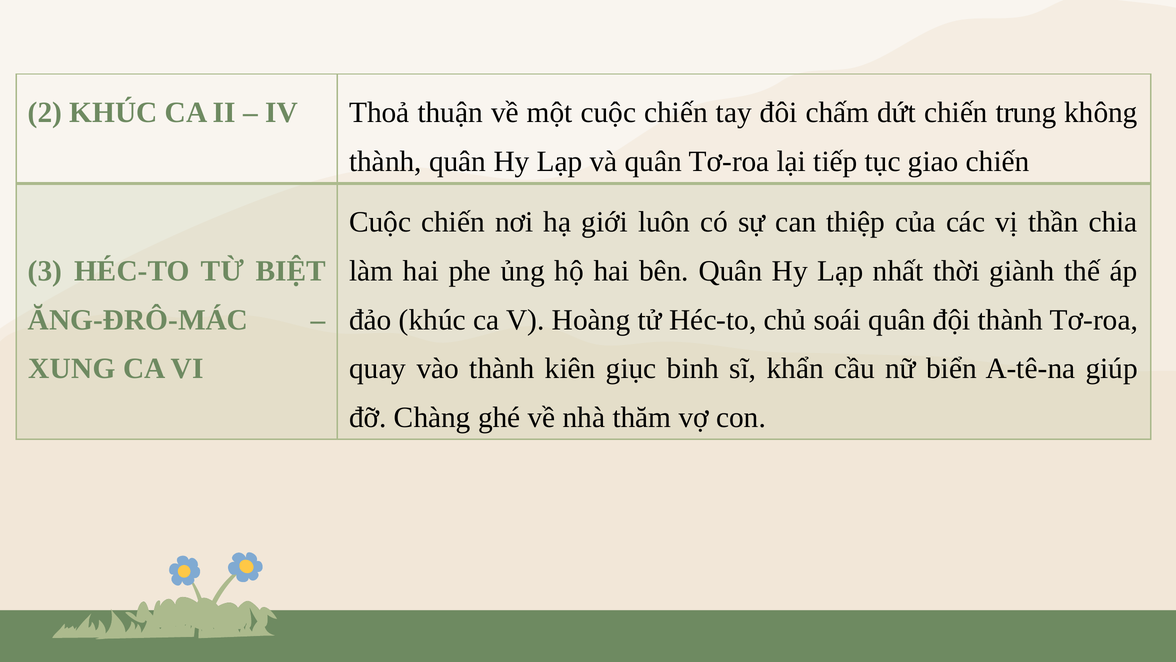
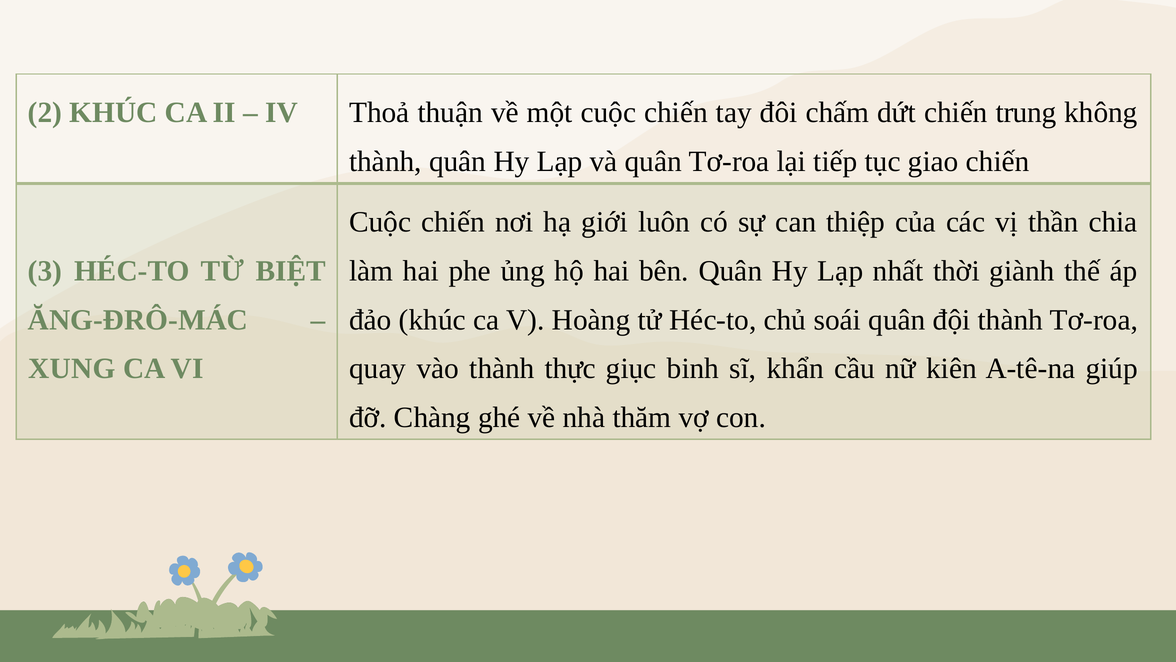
kiên: kiên -> thực (570, 368)
biển: biển -> kiên (952, 368)
